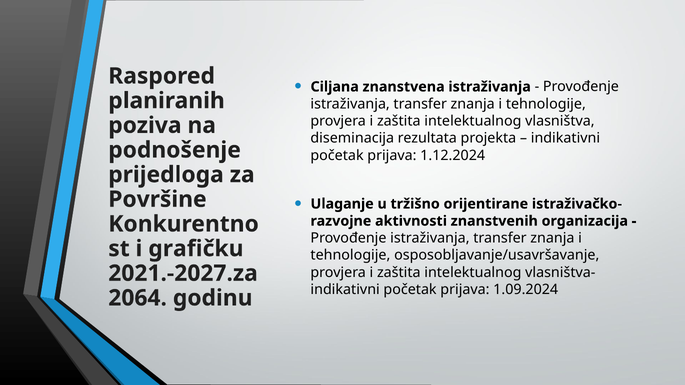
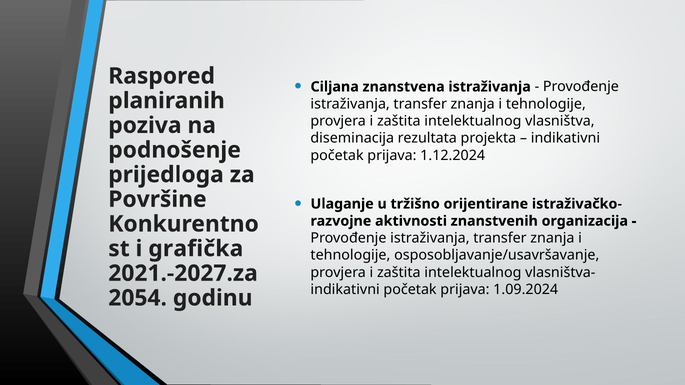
grafičku: grafičku -> grafička (196, 249)
2064: 2064 -> 2054 (138, 298)
